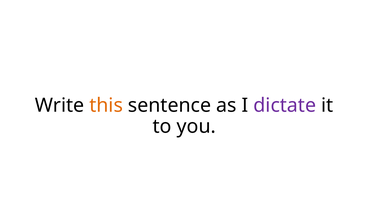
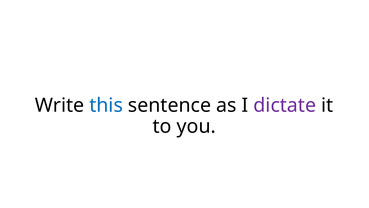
this colour: orange -> blue (106, 105)
